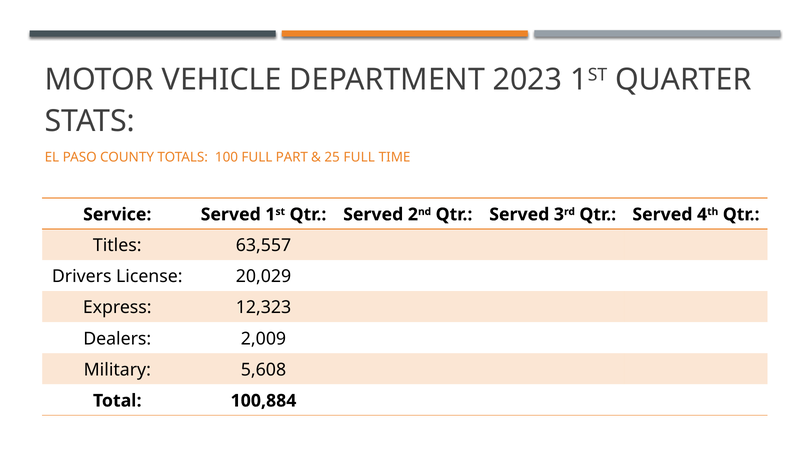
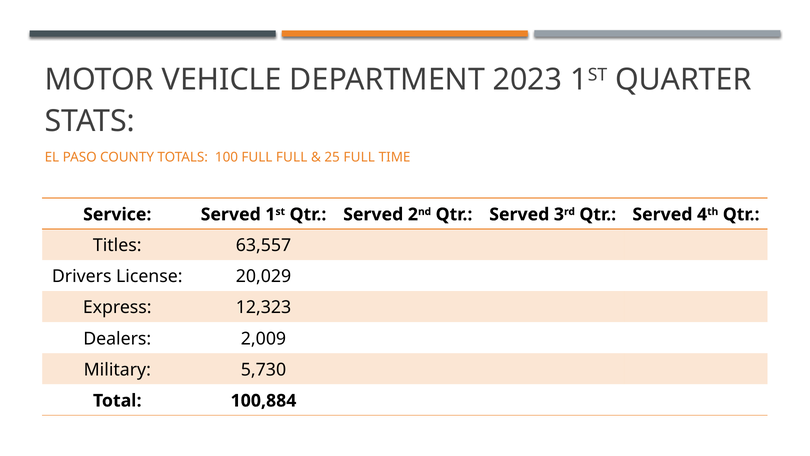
FULL PART: PART -> FULL (292, 157)
5,608: 5,608 -> 5,730 (264, 369)
